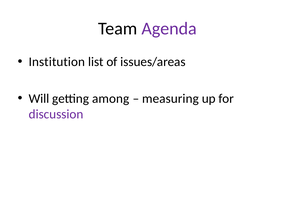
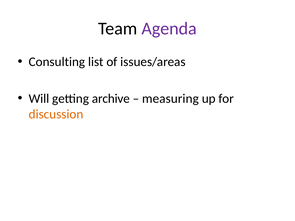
Institution: Institution -> Consulting (57, 62)
among: among -> archive (111, 99)
discussion colour: purple -> orange (56, 114)
